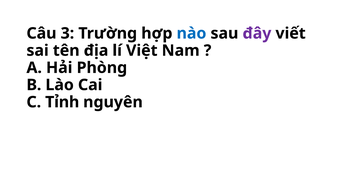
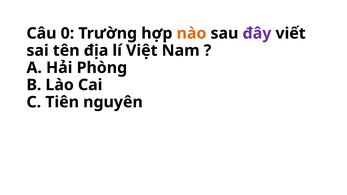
3: 3 -> 0 (67, 33)
nào colour: blue -> orange (191, 33)
Tỉnh: Tỉnh -> Tiên (62, 102)
